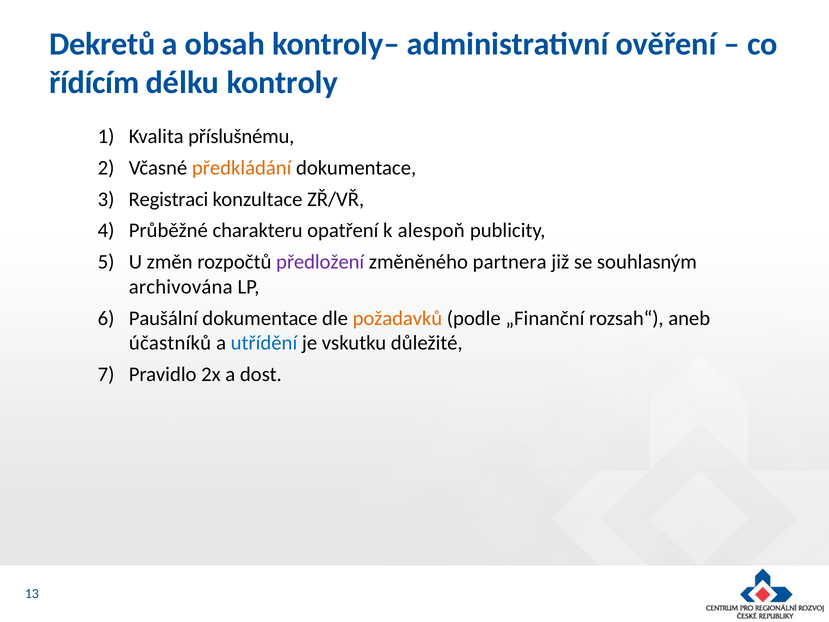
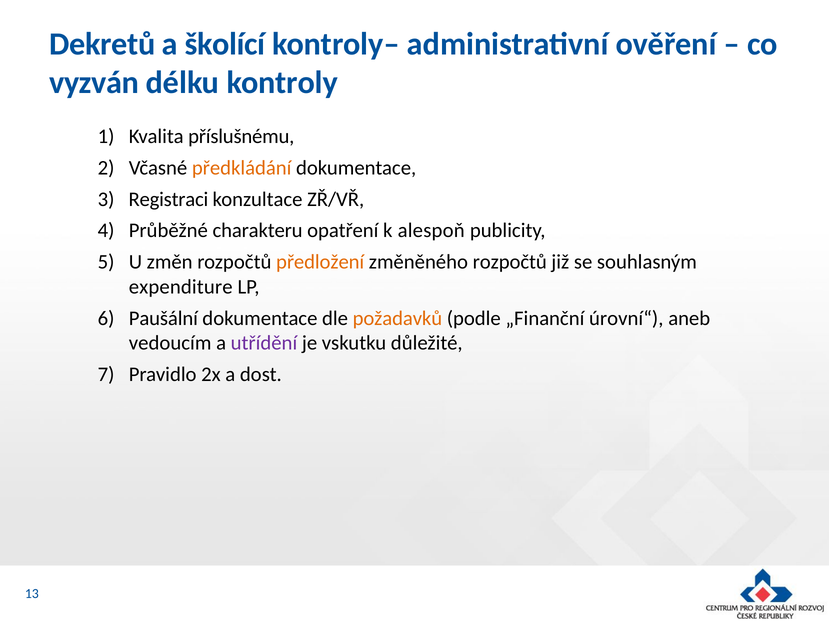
obsah: obsah -> školící (225, 44)
řídícím: řídícím -> vyzván (94, 83)
předložení colour: purple -> orange (320, 262)
změněného partnera: partnera -> rozpočtů (510, 262)
archivována: archivována -> expenditure (181, 287)
rozsah“: rozsah“ -> úrovní“ (626, 318)
účastníků: účastníků -> vedoucím (170, 343)
utřídění colour: blue -> purple (264, 343)
